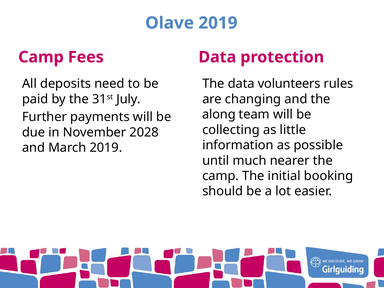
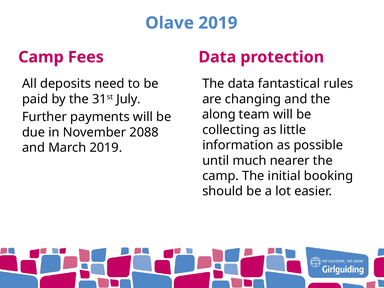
volunteers: volunteers -> fantastical (289, 84)
2028: 2028 -> 2088 (144, 132)
